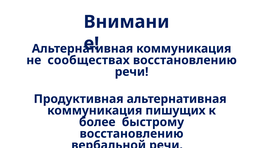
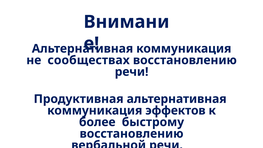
пишущих: пишущих -> эффектов (175, 110)
